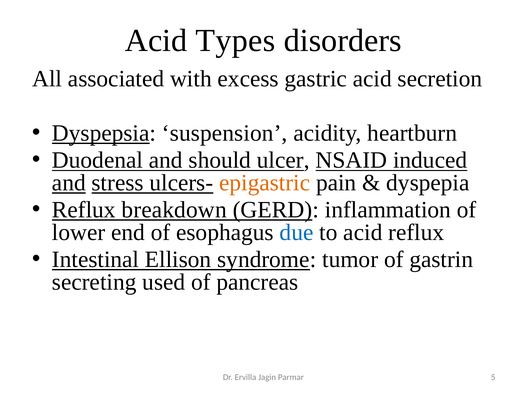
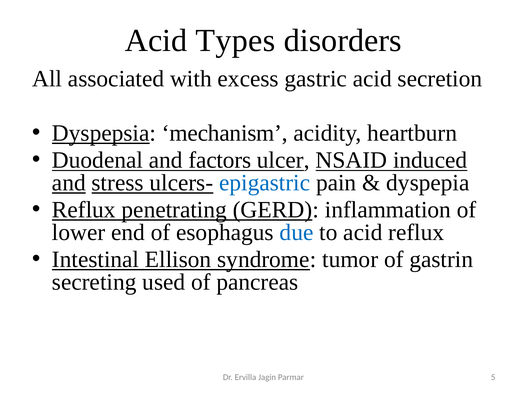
suspension: suspension -> mechanism (225, 133)
should: should -> factors (220, 160)
epigastric colour: orange -> blue (265, 183)
breakdown: breakdown -> penetrating (174, 210)
